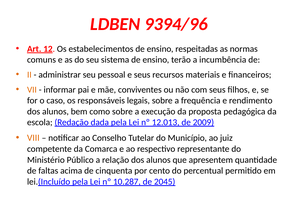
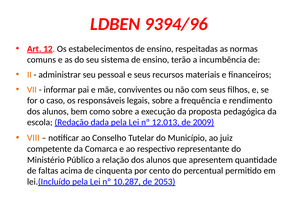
2045: 2045 -> 2053 (165, 182)
